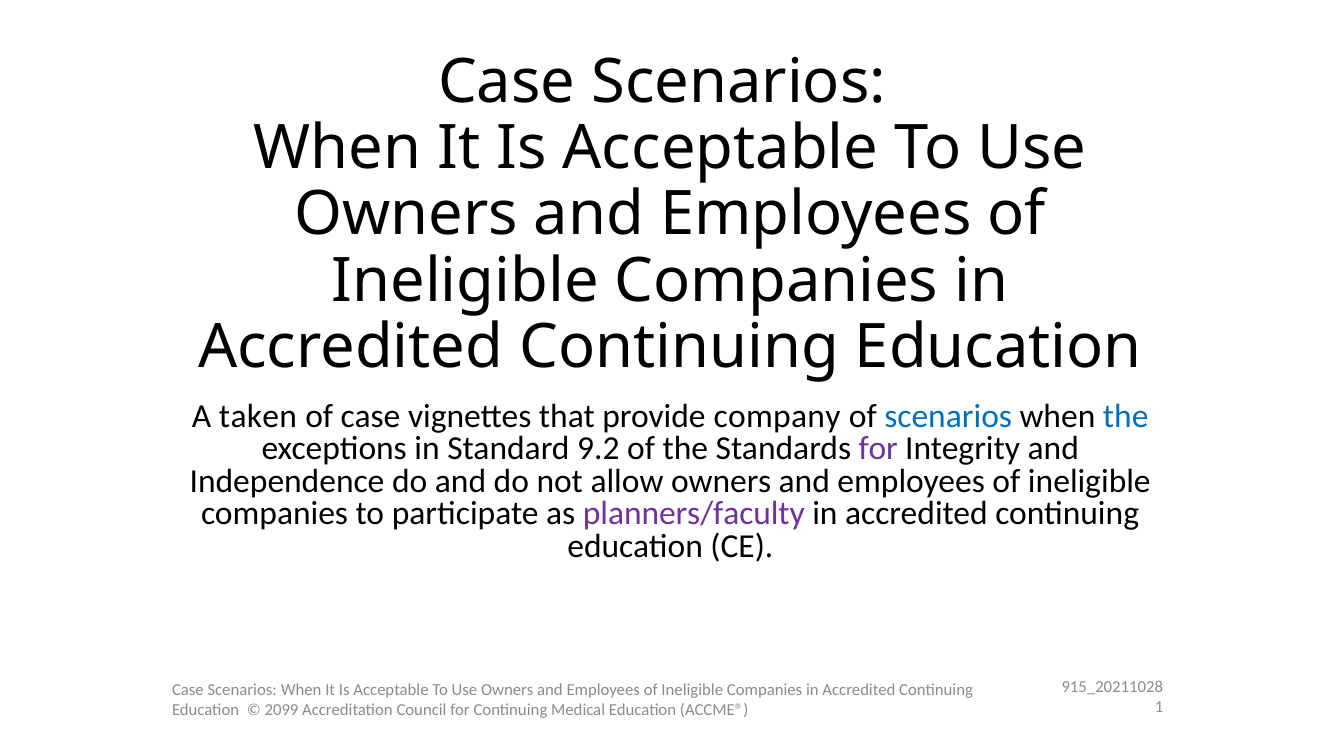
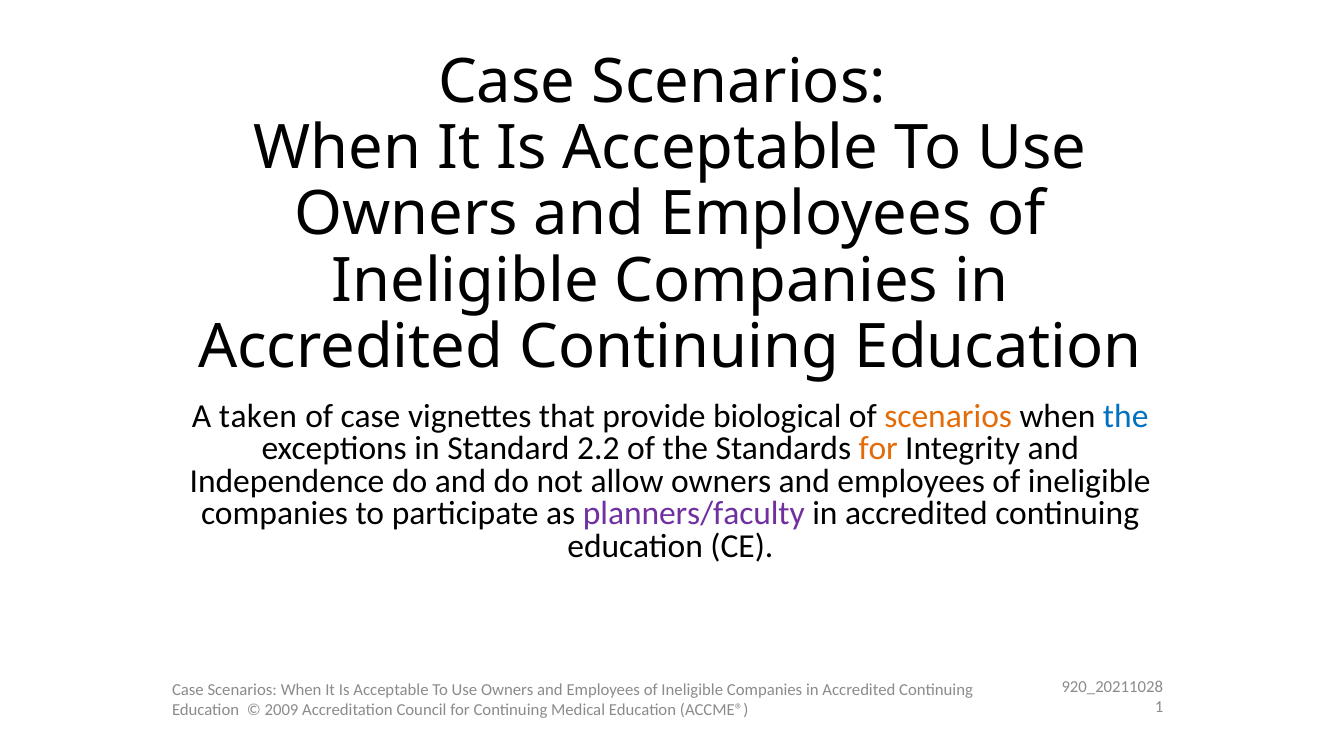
company: company -> biological (777, 416)
scenarios colour: blue -> orange (948, 416)
9.2: 9.2 -> 2.2 (598, 449)
for colour: purple -> orange (878, 449)
915_20211028: 915_20211028 -> 920_20211028 (1112, 687)
2099: 2099 -> 2009 (282, 710)
